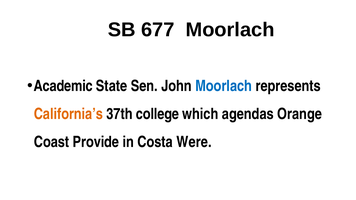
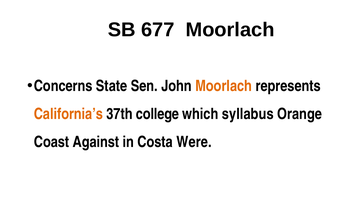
Academic: Academic -> Concerns (63, 86)
Moorlach colour: blue -> orange (224, 86)
agendas: agendas -> syllabus (248, 114)
Provide: Provide -> Against (96, 142)
